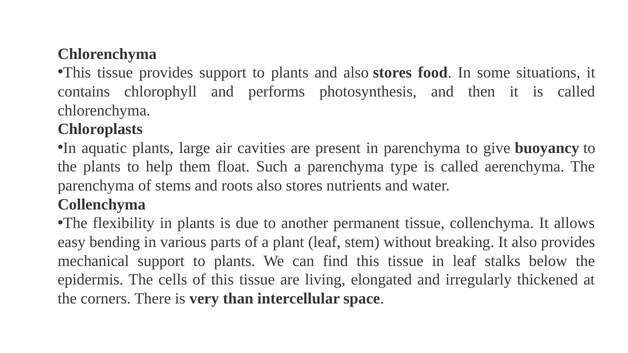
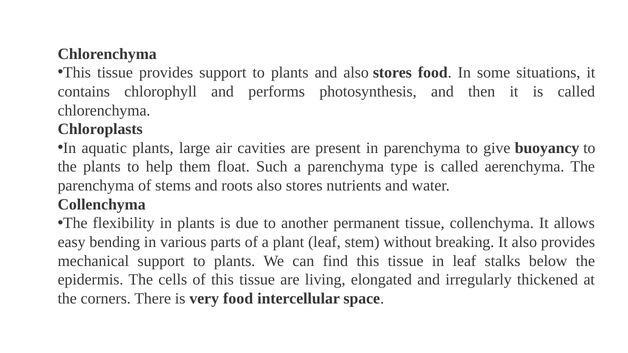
very than: than -> food (238, 299)
